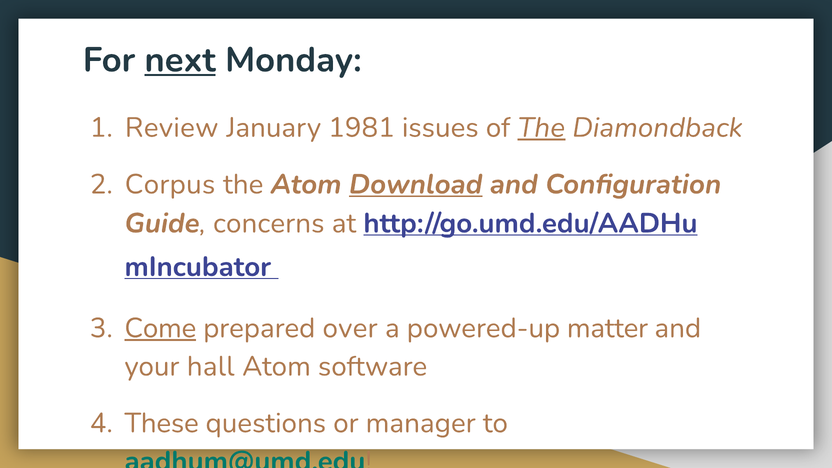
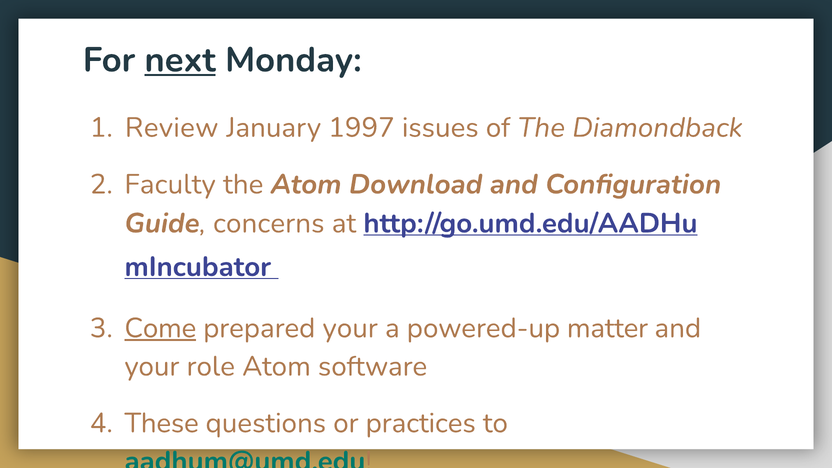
1981: 1981 -> 1997 (362, 128)
The underline: present -> none (541, 128)
Corpus: Corpus -> Faculty (170, 184)
Download underline: present -> none (416, 184)
prepared over: over -> your (350, 328)
hall: hall -> role (211, 366)
manager: manager -> practices (421, 423)
